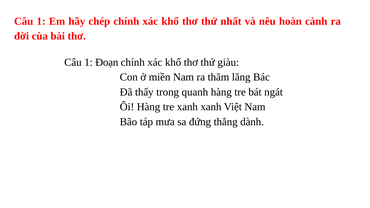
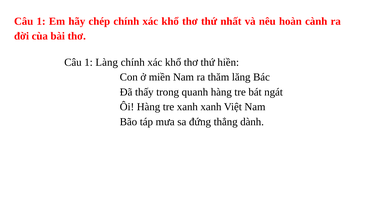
Đoạn: Đoạn -> Làng (107, 62)
giàu: giàu -> hiền (228, 62)
